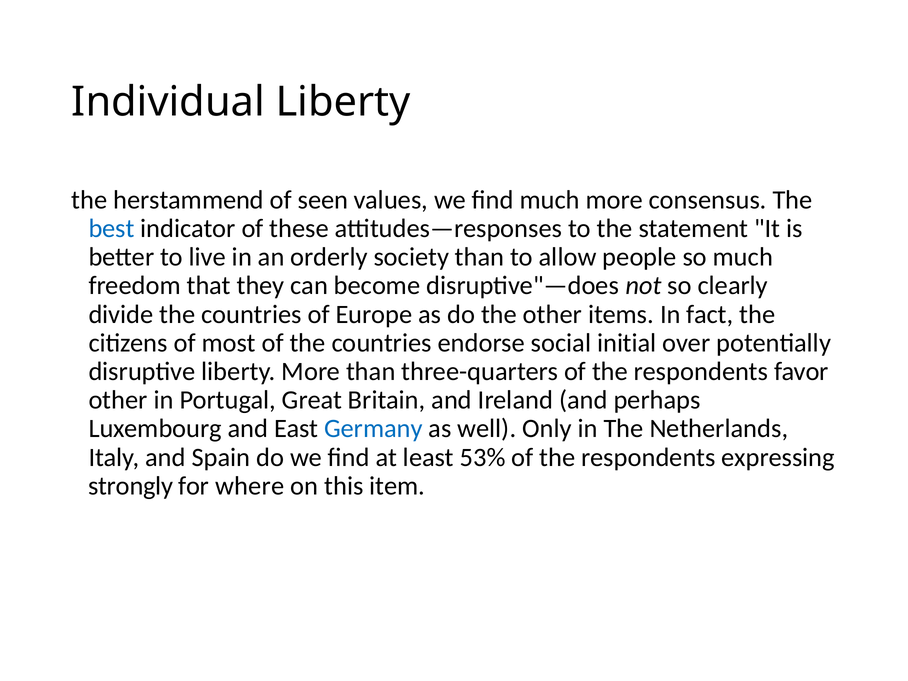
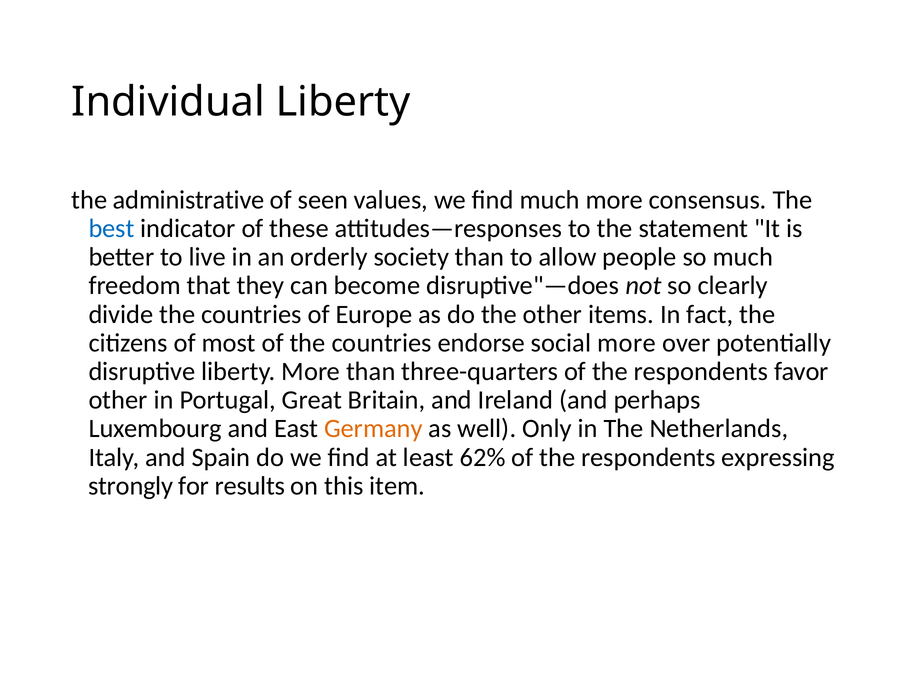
herstammend: herstammend -> administrative (189, 200)
social initial: initial -> more (627, 343)
Germany colour: blue -> orange (373, 429)
53%: 53% -> 62% (483, 457)
where: where -> results (250, 486)
